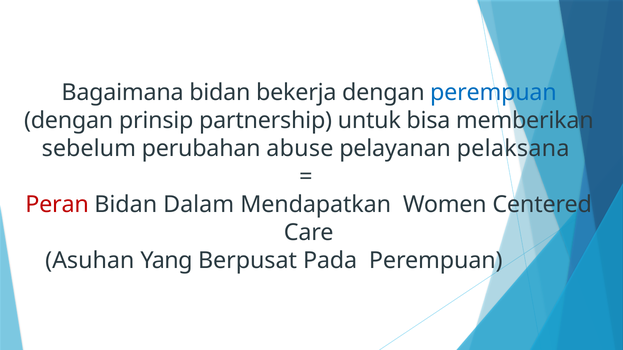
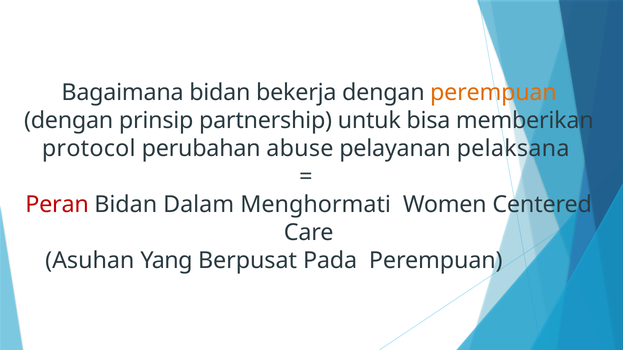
perempuan colour: blue -> orange (493, 93)
sebelum: sebelum -> protocol (89, 149)
Mendapatkan: Mendapatkan -> Menghormati (316, 205)
